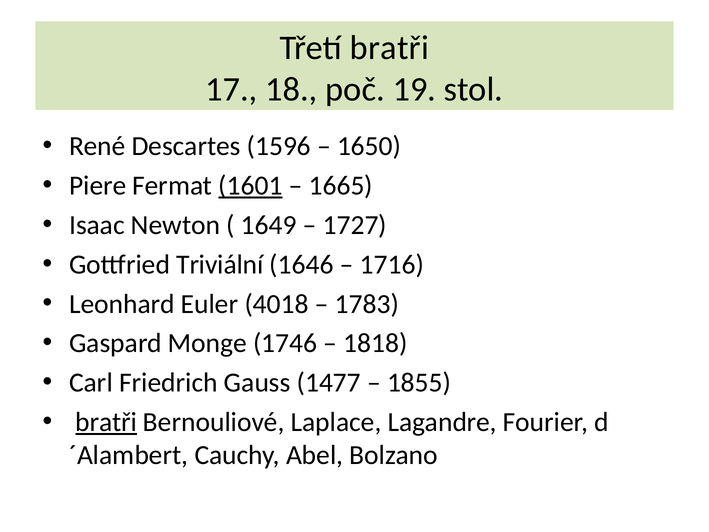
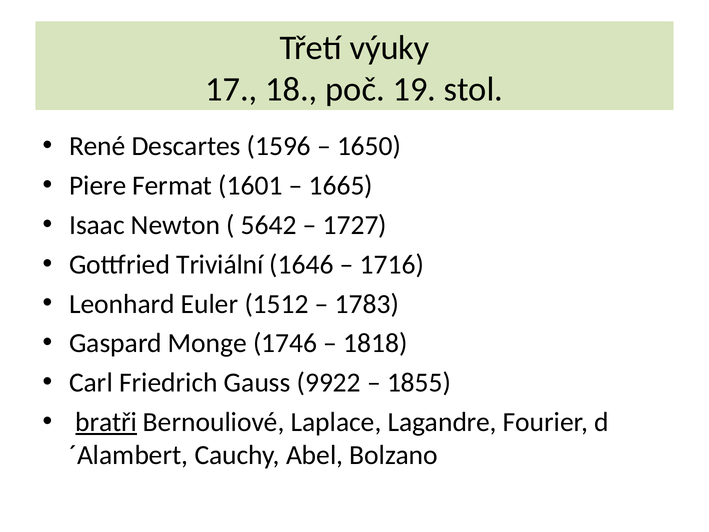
Třetí bratři: bratři -> výuky (390, 48)
1601 underline: present -> none (250, 186)
1649: 1649 -> 5642 (269, 225)
4018: 4018 -> 1512 (277, 304)
1477: 1477 -> 9922 (329, 383)
